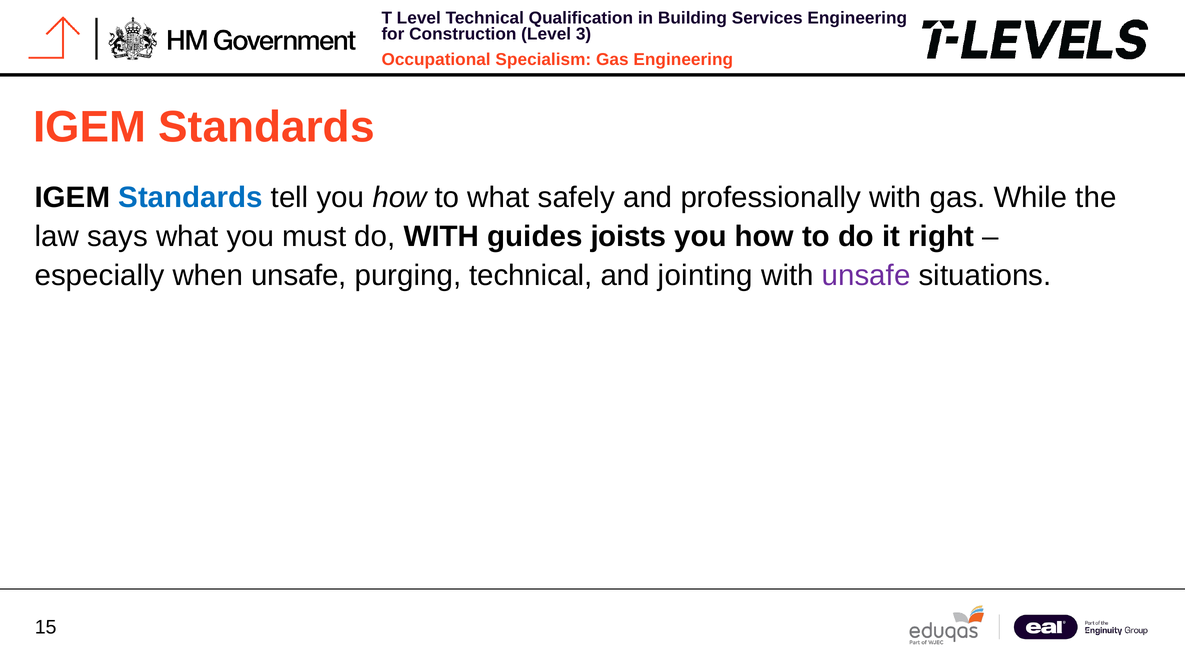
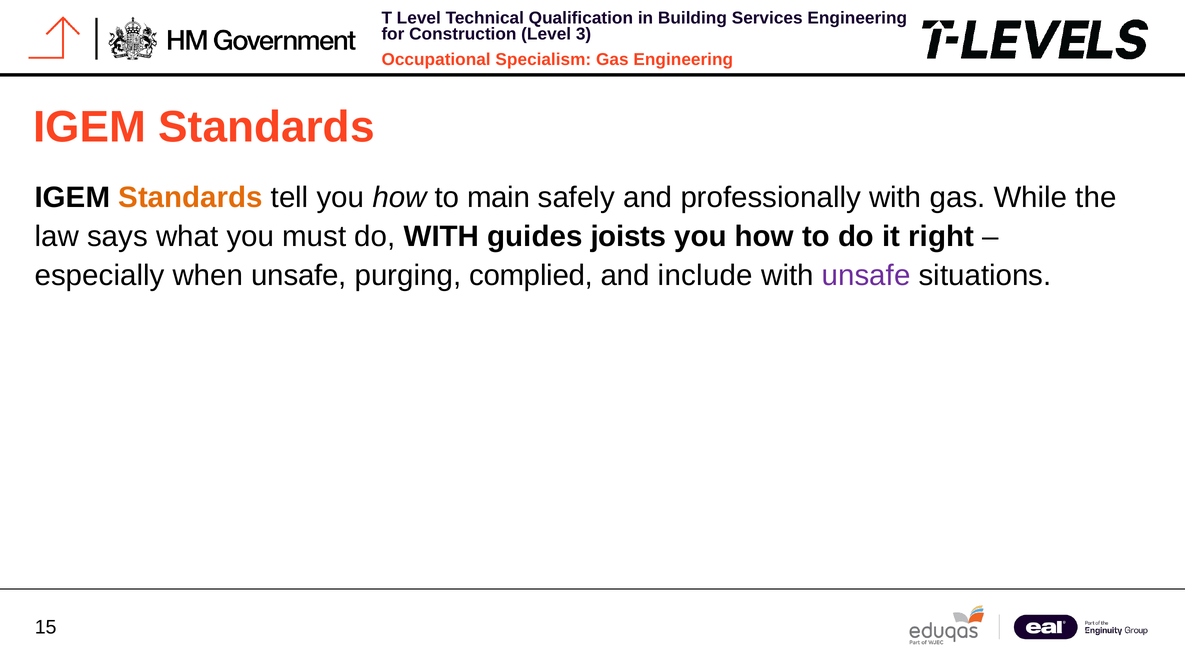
Standards colour: blue -> orange (190, 198)
to what: what -> main (499, 198)
purging technical: technical -> complied (531, 275)
jointing: jointing -> include (705, 275)
